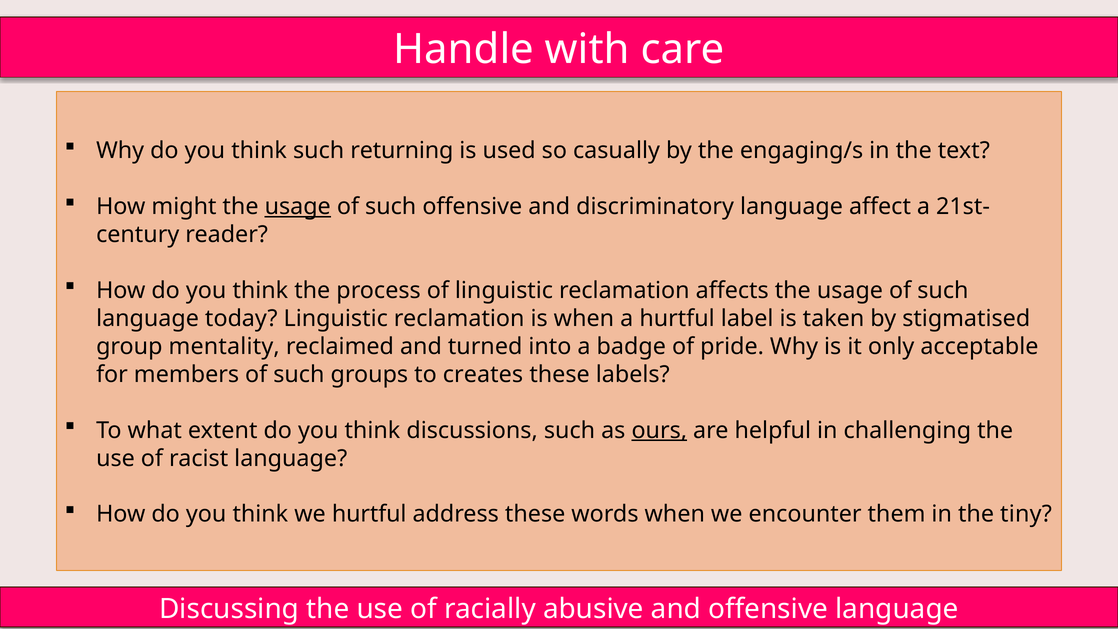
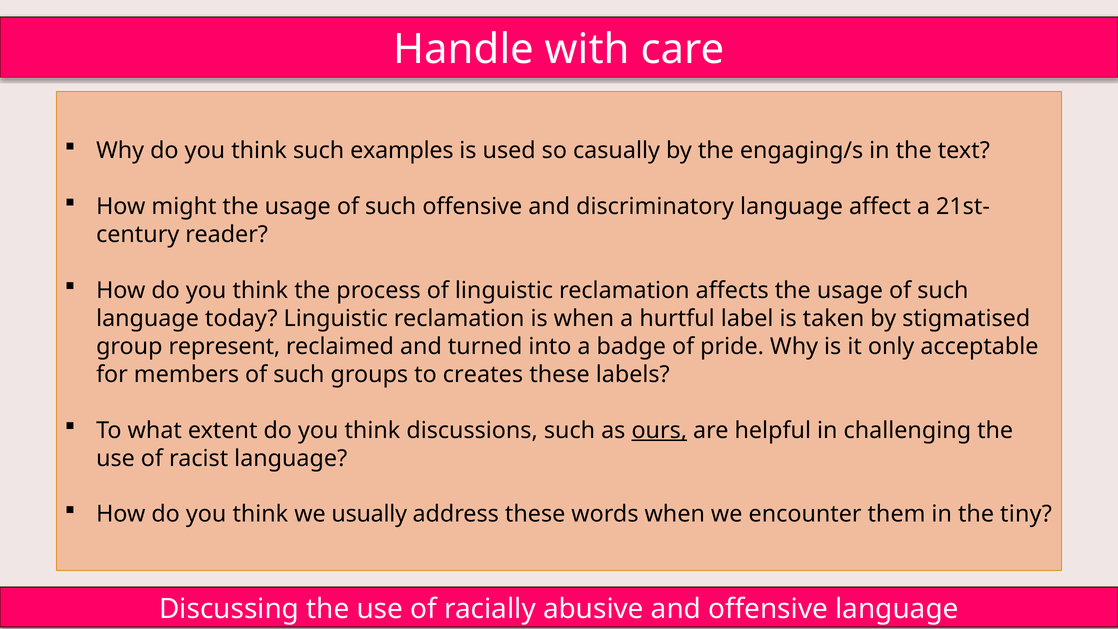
returning: returning -> examples (402, 151)
usage underline: present -> none (298, 207)
mentality: mentality -> represent (224, 346)
we hurtful: hurtful -> usually (369, 514)
